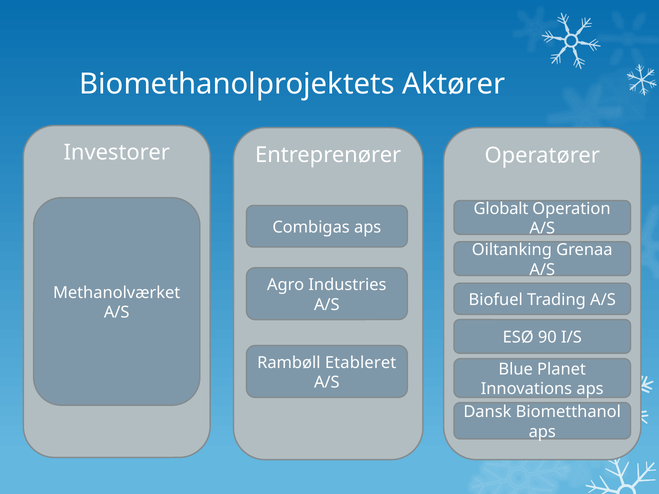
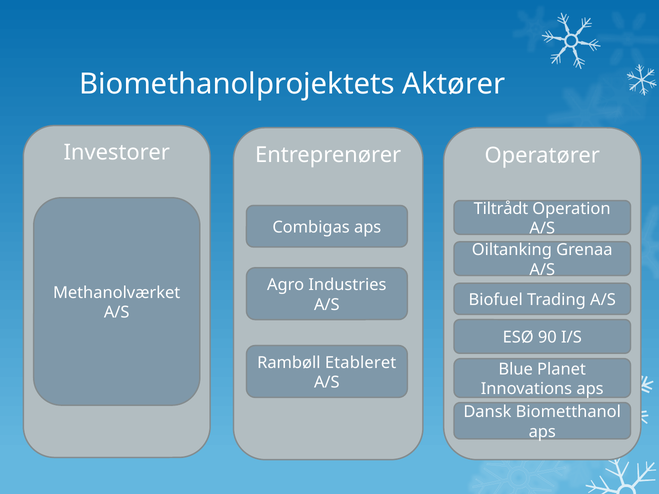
Globalt: Globalt -> Tiltrådt (501, 209)
